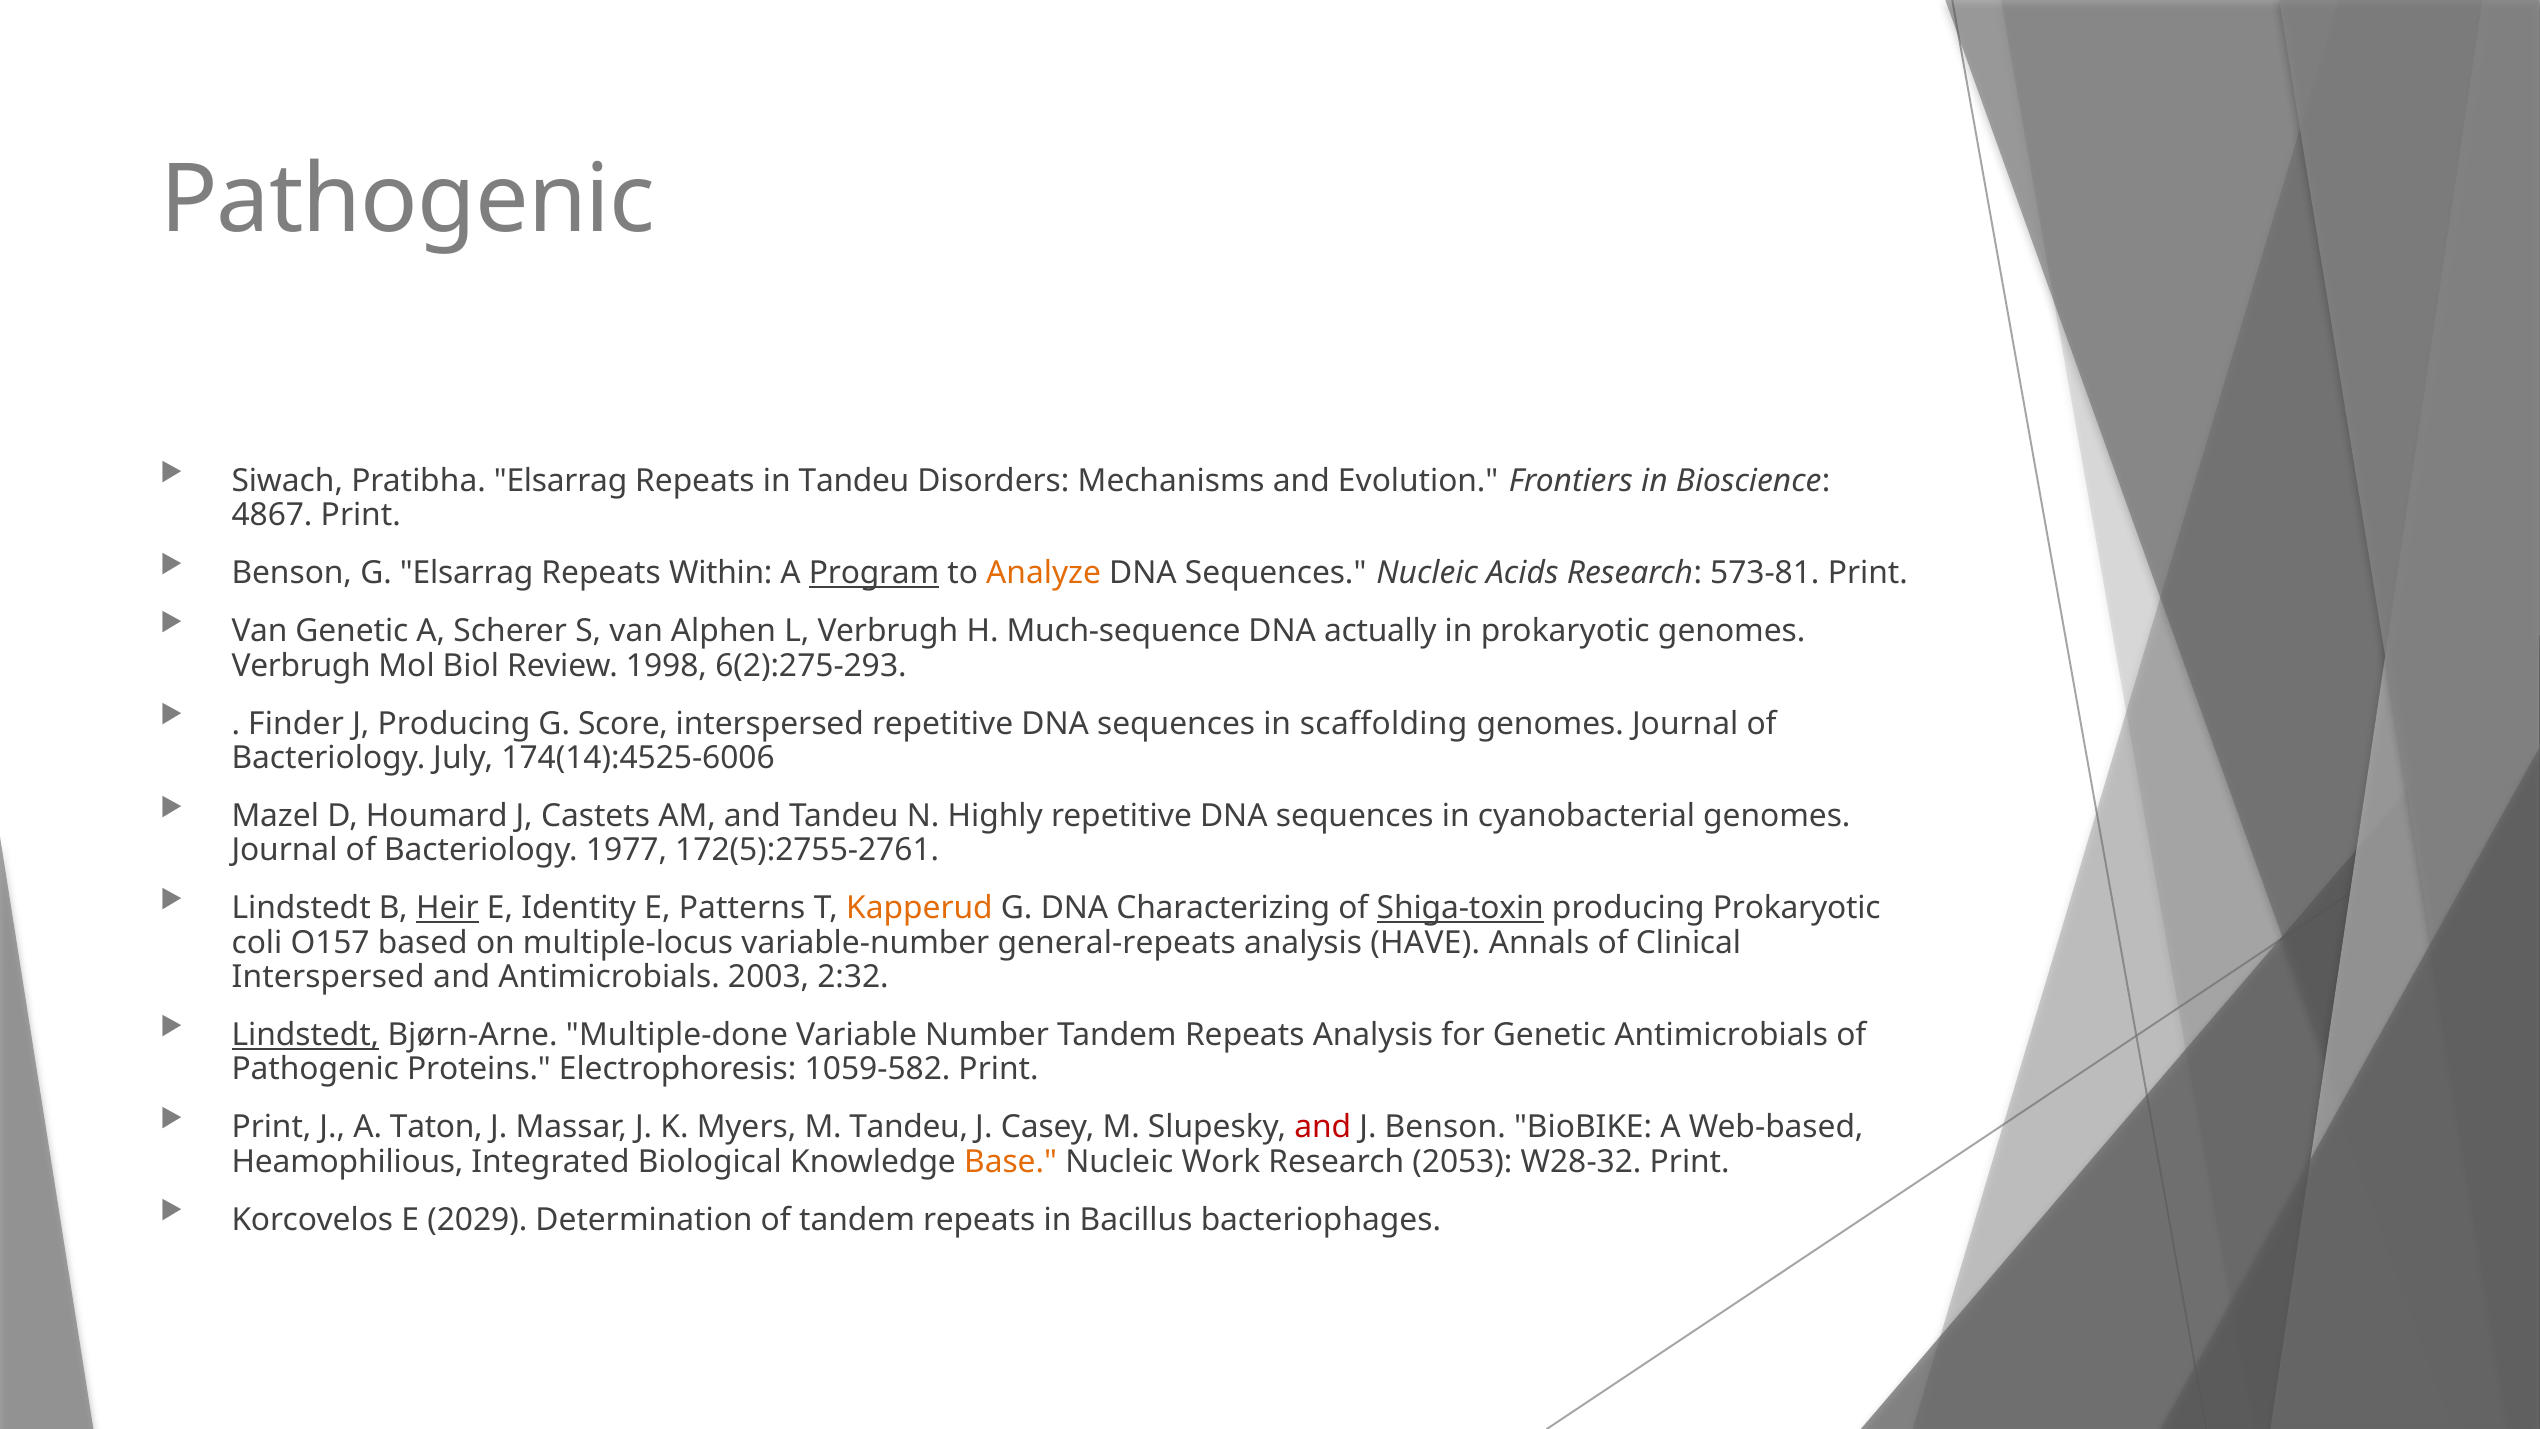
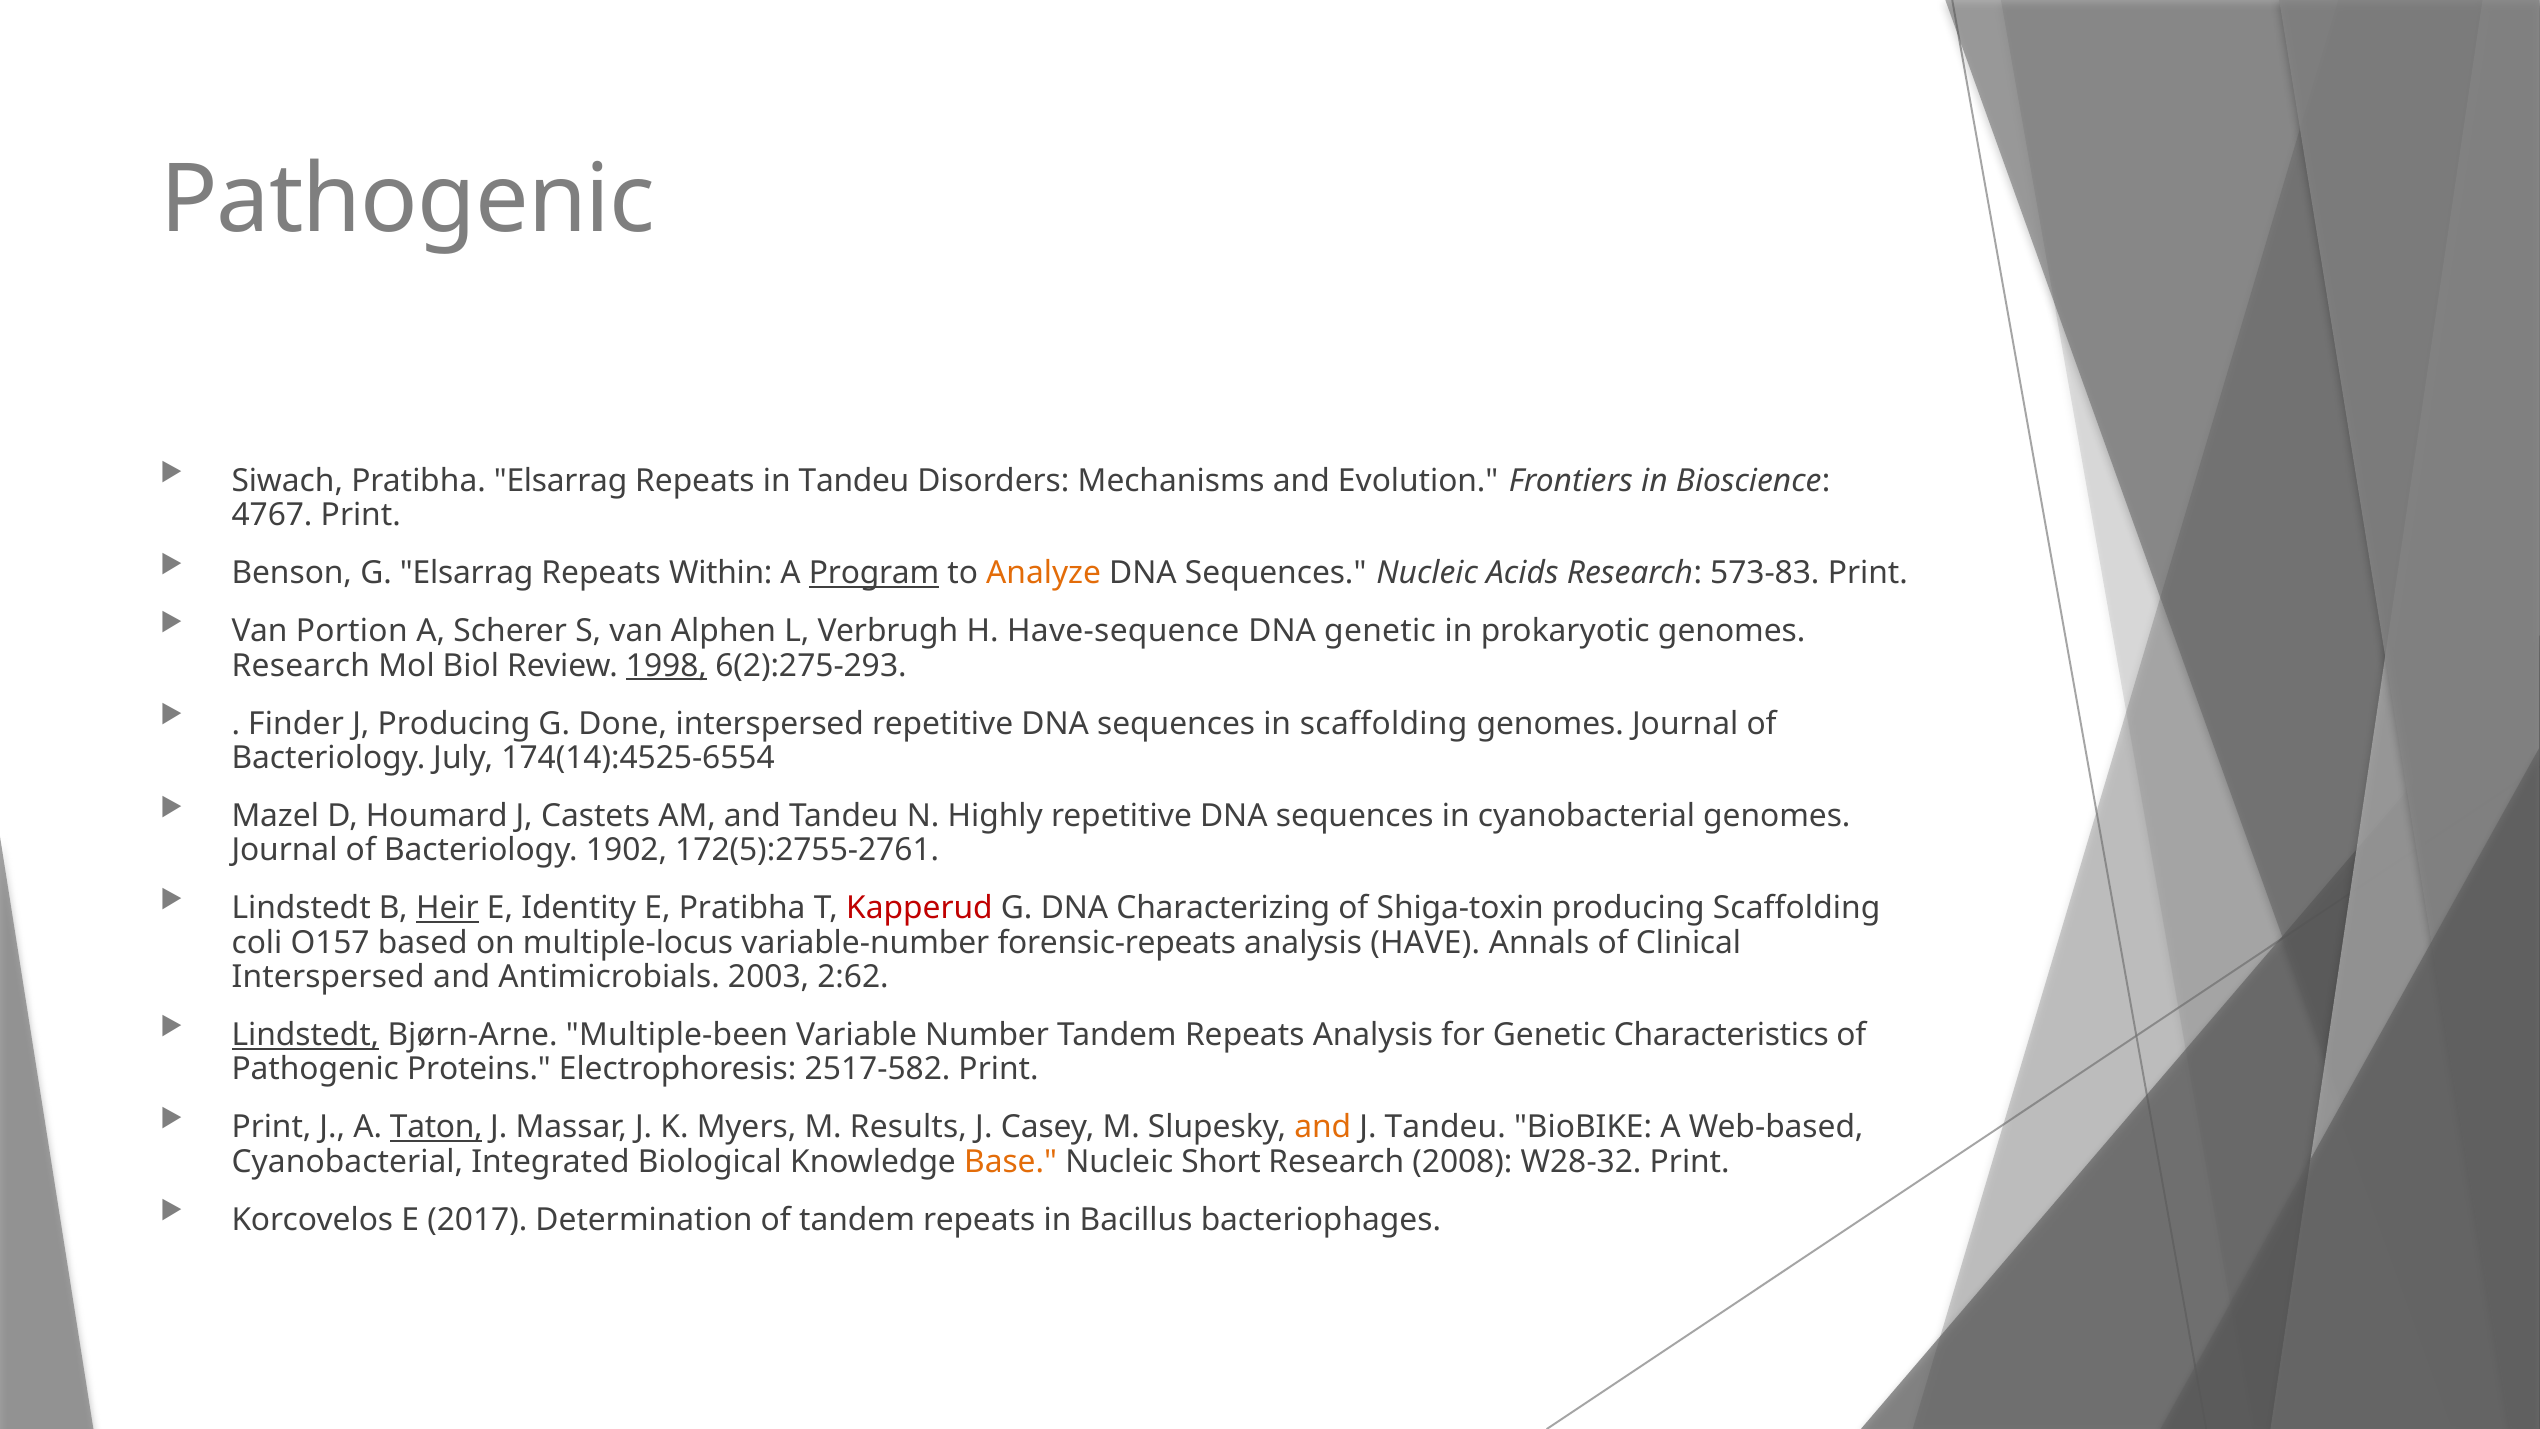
4867: 4867 -> 4767 (272, 515)
573-81: 573-81 -> 573-83 (1765, 573)
Van Genetic: Genetic -> Portion (352, 631)
Much-sequence: Much-sequence -> Have-sequence (1123, 631)
DNA actually: actually -> genetic (1380, 631)
Verbrugh: Verbrugh -> Research (301, 666)
1998 underline: none -> present (666, 666)
Score: Score -> Done (623, 724)
174(14):4525-6006: 174(14):4525-6006 -> 174(14):4525-6554 (638, 758)
1977: 1977 -> 1902 (627, 850)
E Patterns: Patterns -> Pratibha (742, 908)
Kapperud colour: orange -> red (919, 908)
Shiga-toxin underline: present -> none (1460, 908)
producing Prokaryotic: Prokaryotic -> Scaffolding (1797, 908)
general-repeats: general-repeats -> forensic-repeats (1117, 943)
2:32: 2:32 -> 2:62 (853, 977)
Multiple-done: Multiple-done -> Multiple-been (677, 1035)
Genetic Antimicrobials: Antimicrobials -> Characteristics (1721, 1035)
1059-582: 1059-582 -> 2517-582 (878, 1069)
Taton underline: none -> present (436, 1127)
M Tandeu: Tandeu -> Results (908, 1127)
and colour: red -> orange (1323, 1127)
J Benson: Benson -> Tandeu (1445, 1127)
Heamophilious: Heamophilious -> Cyanobacterial (347, 1161)
Work: Work -> Short (1221, 1161)
2053: 2053 -> 2008 (1462, 1161)
2029: 2029 -> 2017 (477, 1220)
